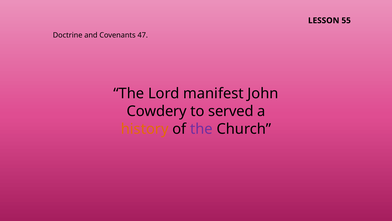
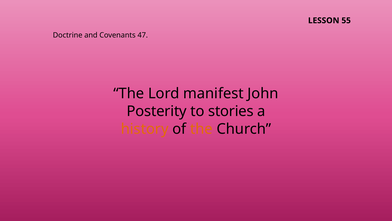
Cowdery: Cowdery -> Posterity (157, 111)
served: served -> stories (231, 111)
the colour: purple -> orange (201, 129)
